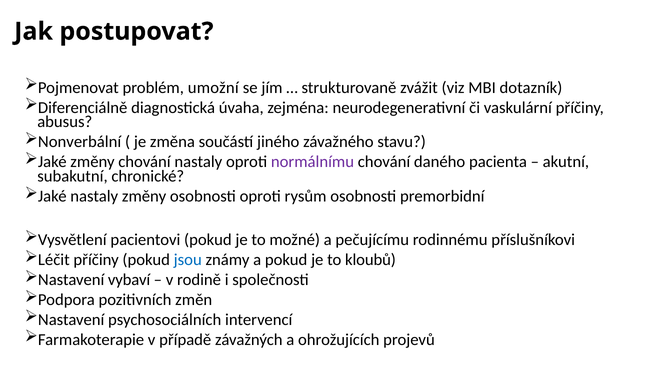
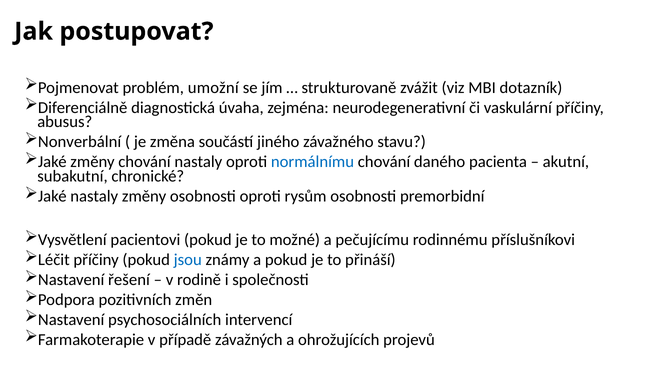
normálnímu colour: purple -> blue (312, 162)
kloubů: kloubů -> přináší (370, 260)
vybaví: vybaví -> řešení (129, 280)
